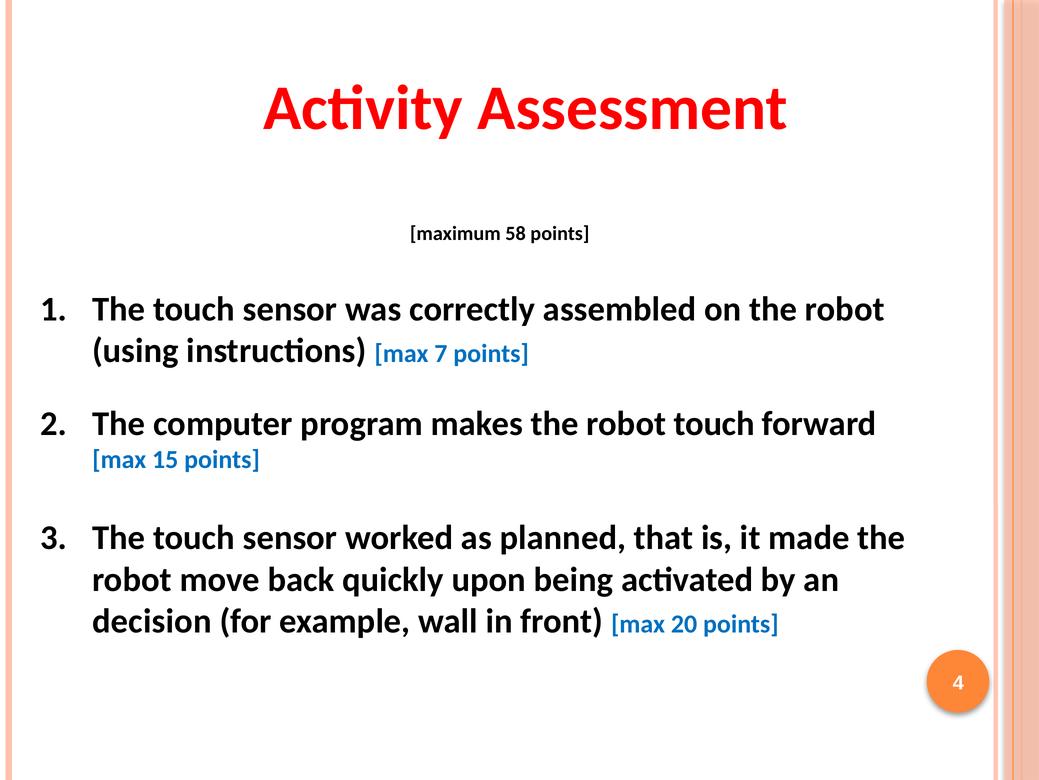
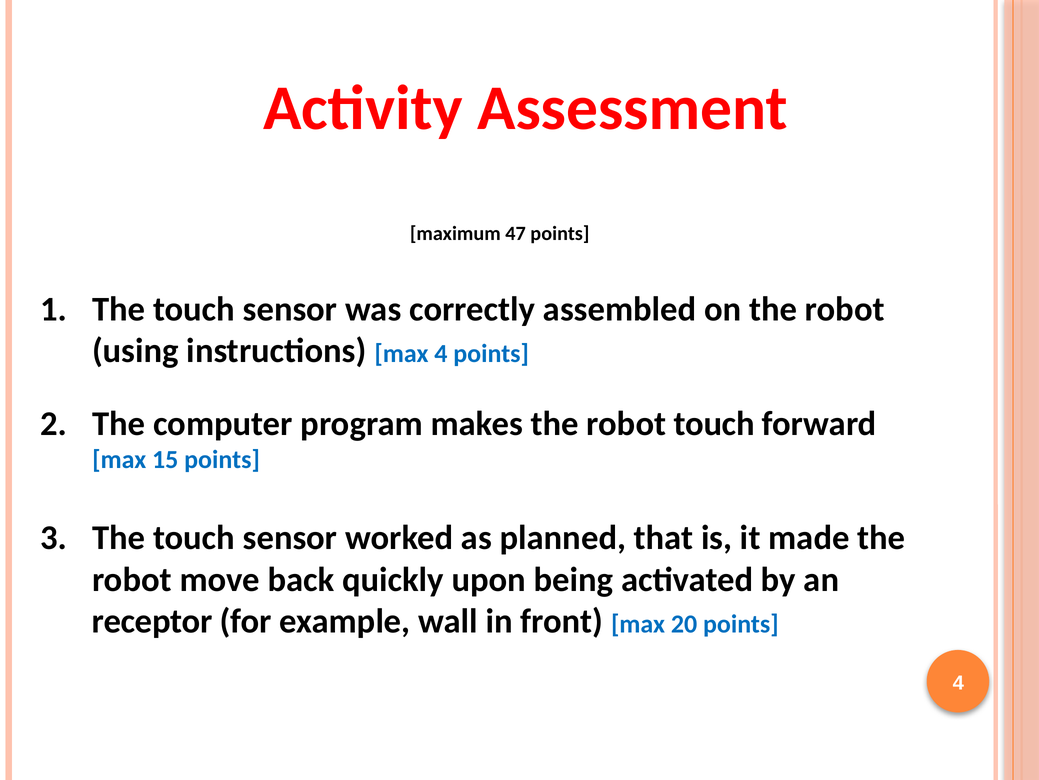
58: 58 -> 47 (516, 233)
max 7: 7 -> 4 (441, 353)
decision: decision -> receptor (152, 621)
